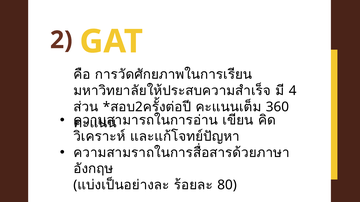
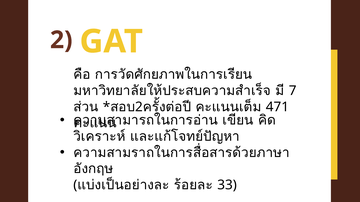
4: 4 -> 7 (293, 91)
360: 360 -> 471 (278, 107)
80: 80 -> 33 (227, 185)
